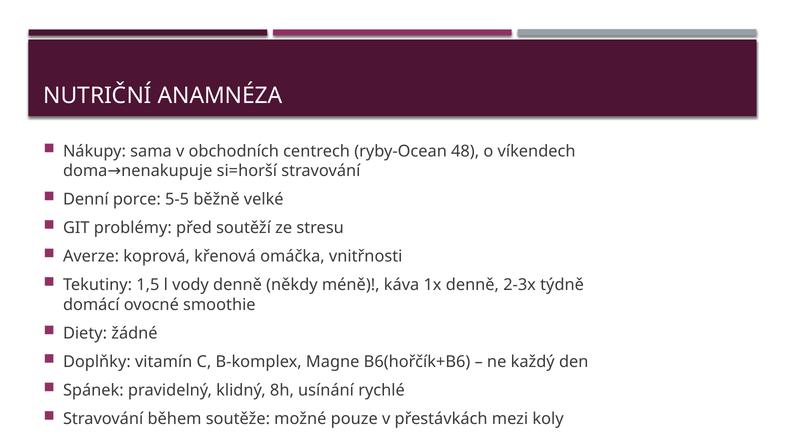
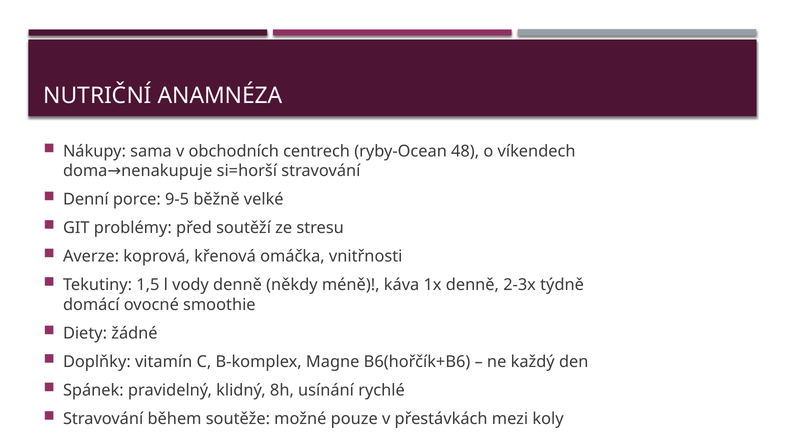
5-5: 5-5 -> 9-5 (177, 199)
